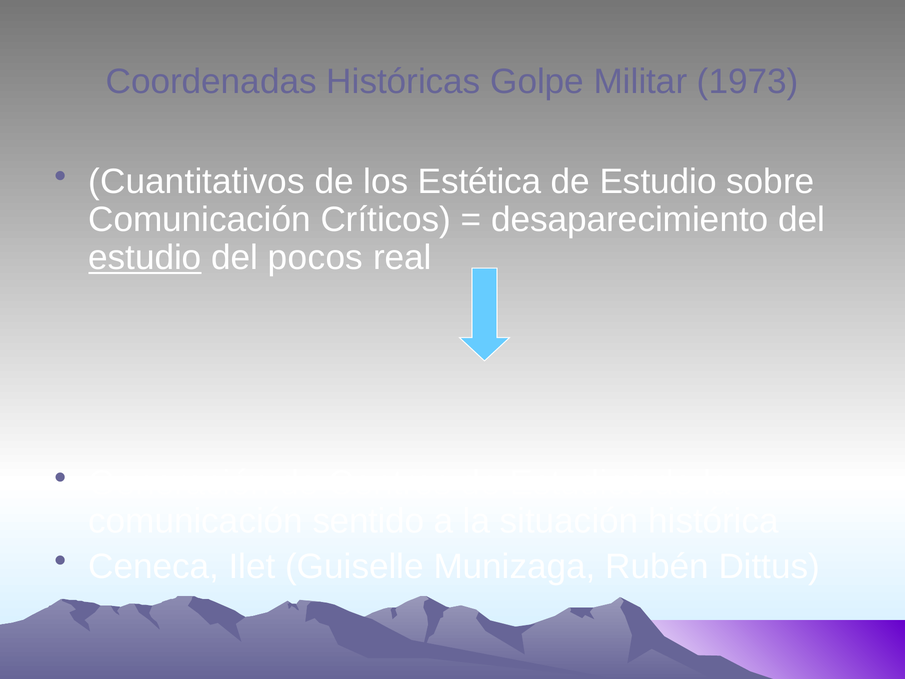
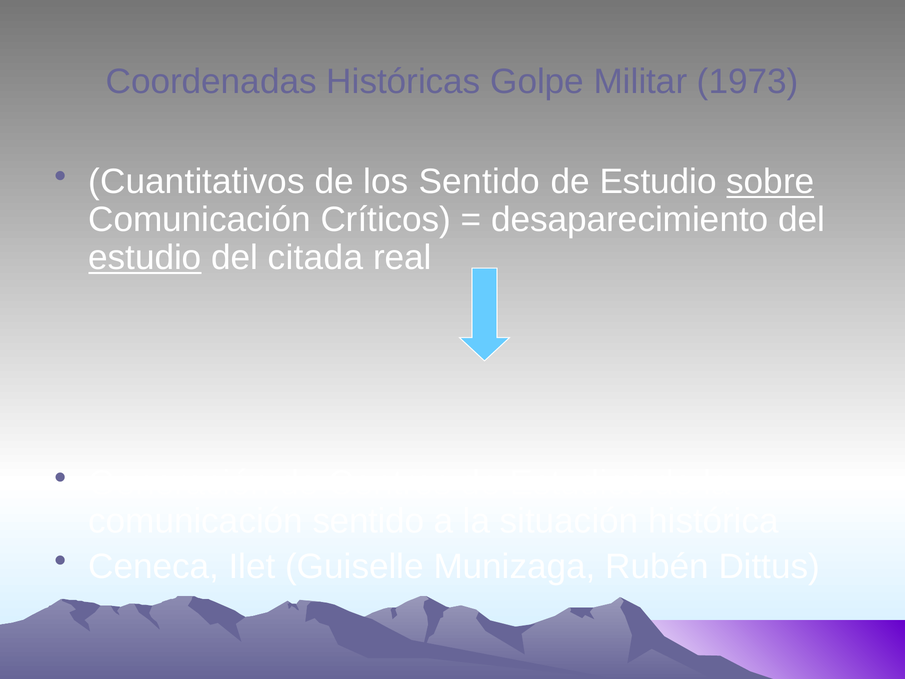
los Estética: Estética -> Sentido (479, 182)
sobre underline: none -> present (770, 182)
pocos: pocos -> citada (315, 258)
